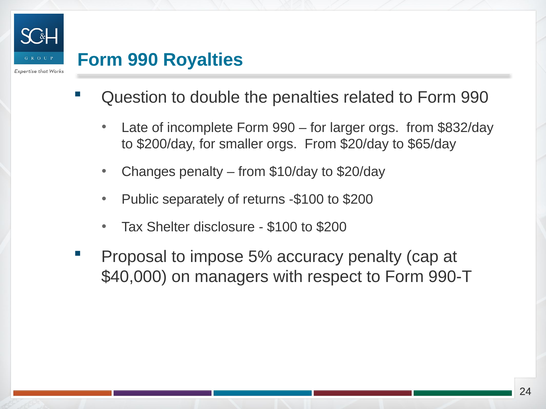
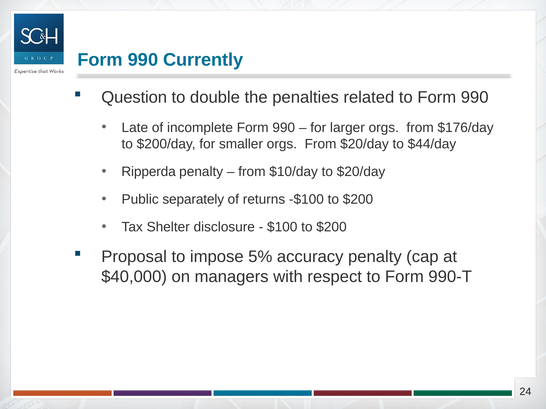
Royalties: Royalties -> Currently (203, 60)
$832/day: $832/day -> $176/day (466, 128)
$65/day: $65/day -> $44/day (432, 144)
Changes: Changes -> Ripperda (149, 172)
